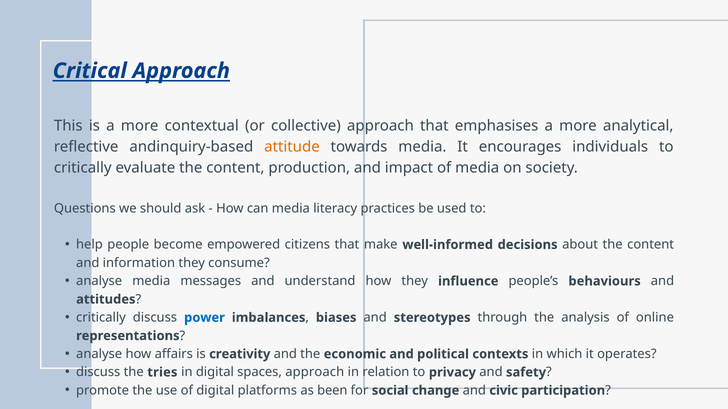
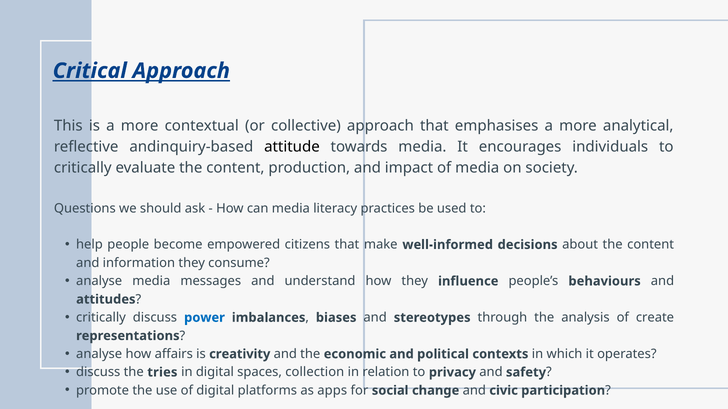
attitude colour: orange -> black (292, 147)
online: online -> create (655, 318)
spaces approach: approach -> collection (315, 373)
been: been -> apps (332, 391)
